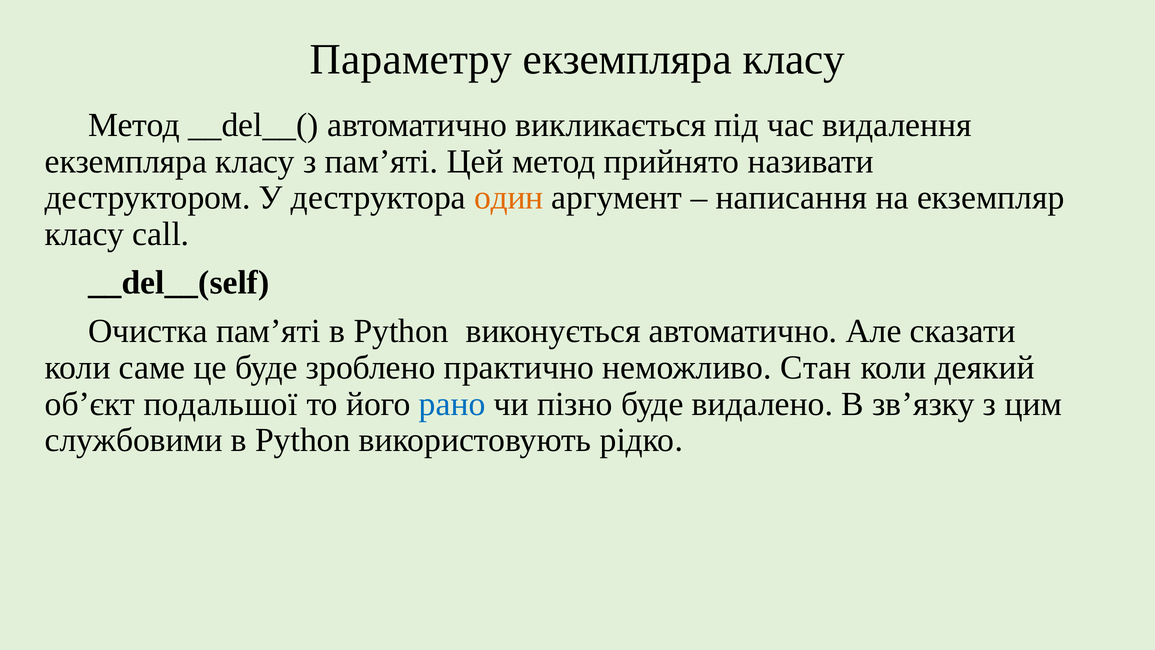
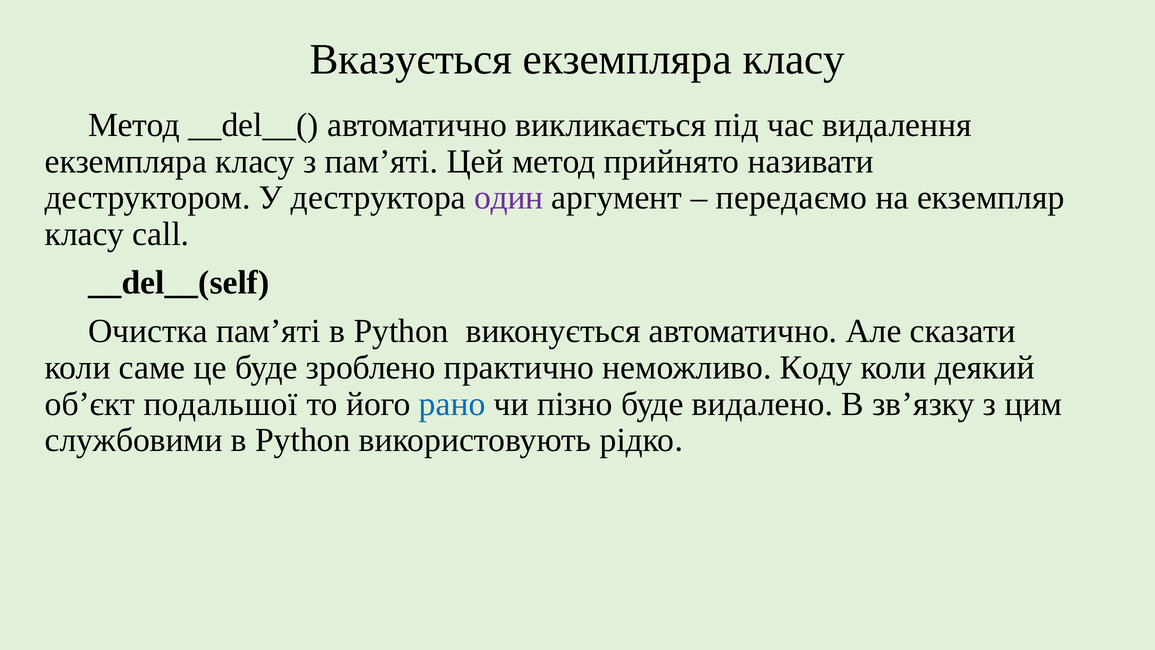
Параметру: Параметру -> Вказується (411, 59)
один colour: orange -> purple (509, 198)
написання: написання -> передаємо (791, 198)
Стан: Стан -> Коду (816, 367)
